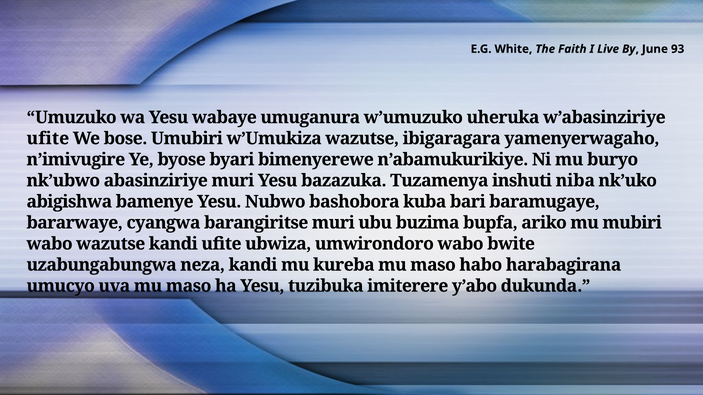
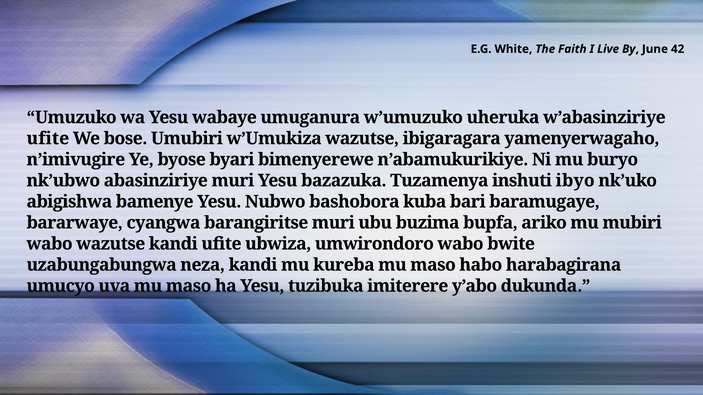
93: 93 -> 42 (678, 49)
niba: niba -> ibyo (575, 181)
